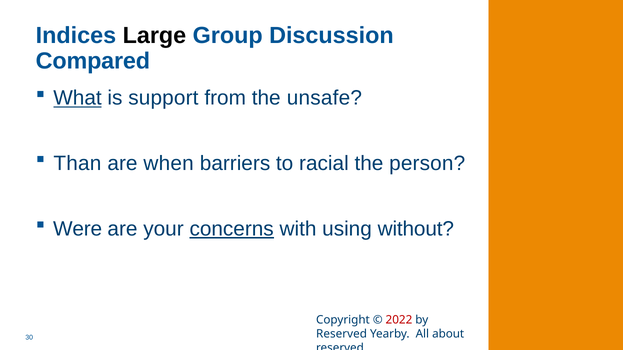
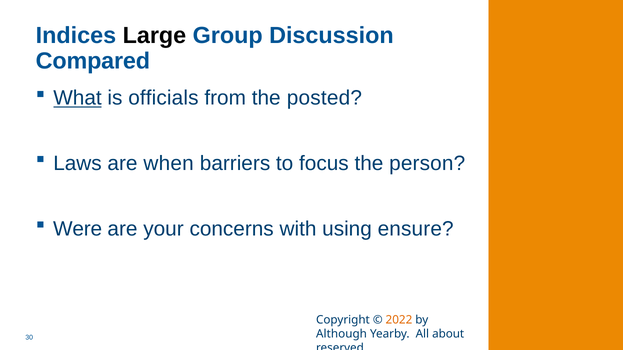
support: support -> officials (163, 98)
unsafe: unsafe -> posted (324, 98)
Than: Than -> Laws (77, 164)
racial: racial -> focus (324, 164)
concerns underline: present -> none (232, 229)
without: without -> ensure (416, 229)
2022 colour: red -> orange (399, 320)
Reserved: Reserved -> Although (342, 334)
